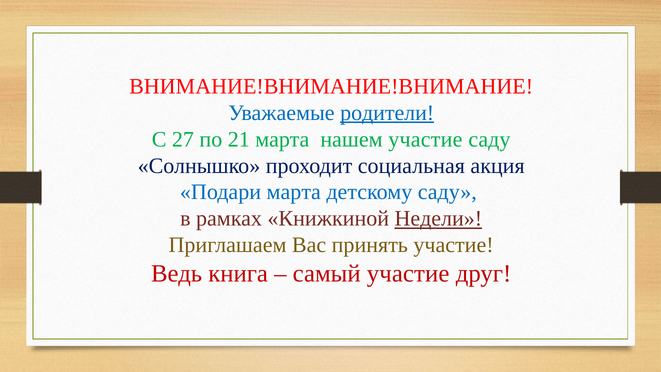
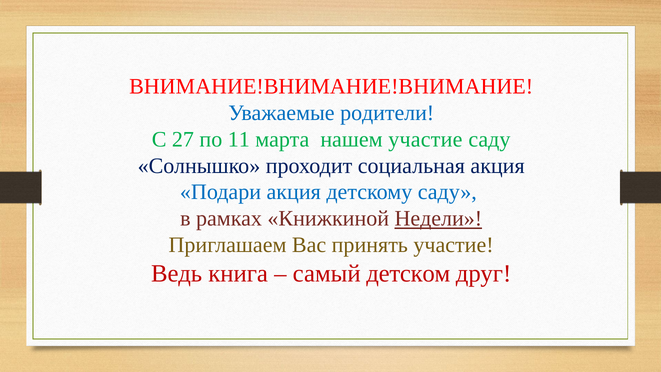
родители underline: present -> none (387, 113)
21: 21 -> 11 (239, 139)
Подари марта: марта -> акция (294, 192)
самый участие: участие -> детском (408, 273)
